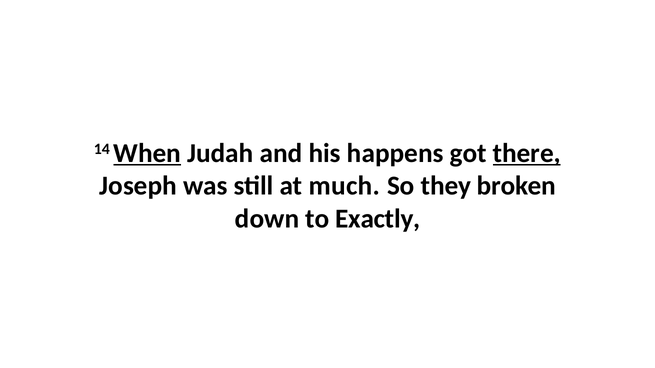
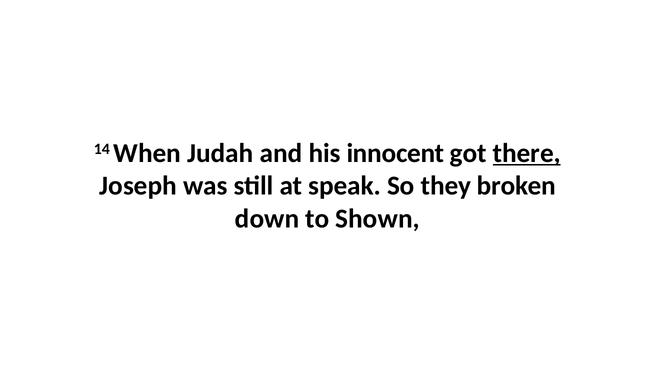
When underline: present -> none (147, 153)
happens: happens -> innocent (395, 153)
much: much -> speak (345, 186)
Exactly: Exactly -> Shown (378, 219)
